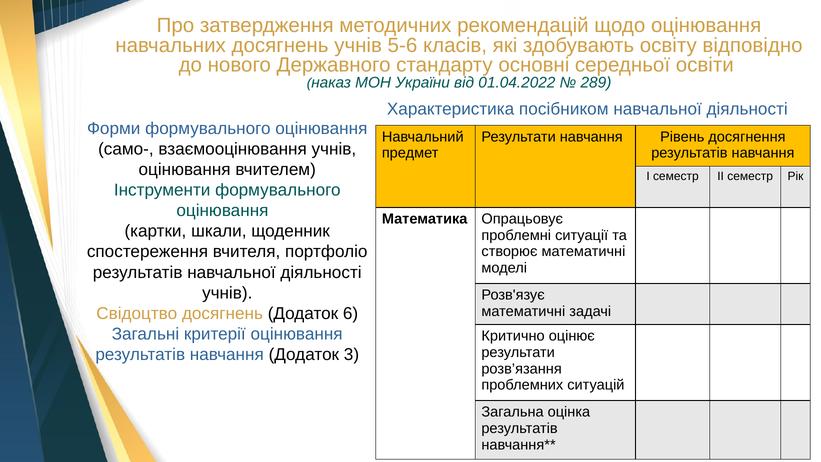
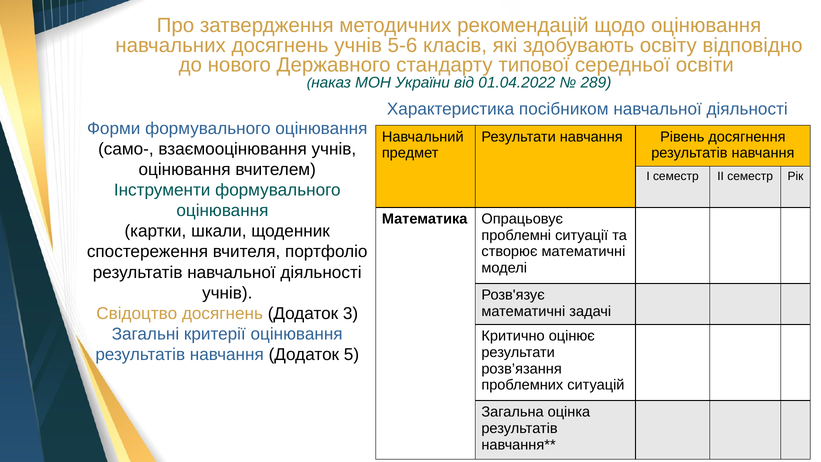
основні: основні -> типової (534, 65)
6: 6 -> 3 (351, 313)
3: 3 -> 5 (351, 354)
